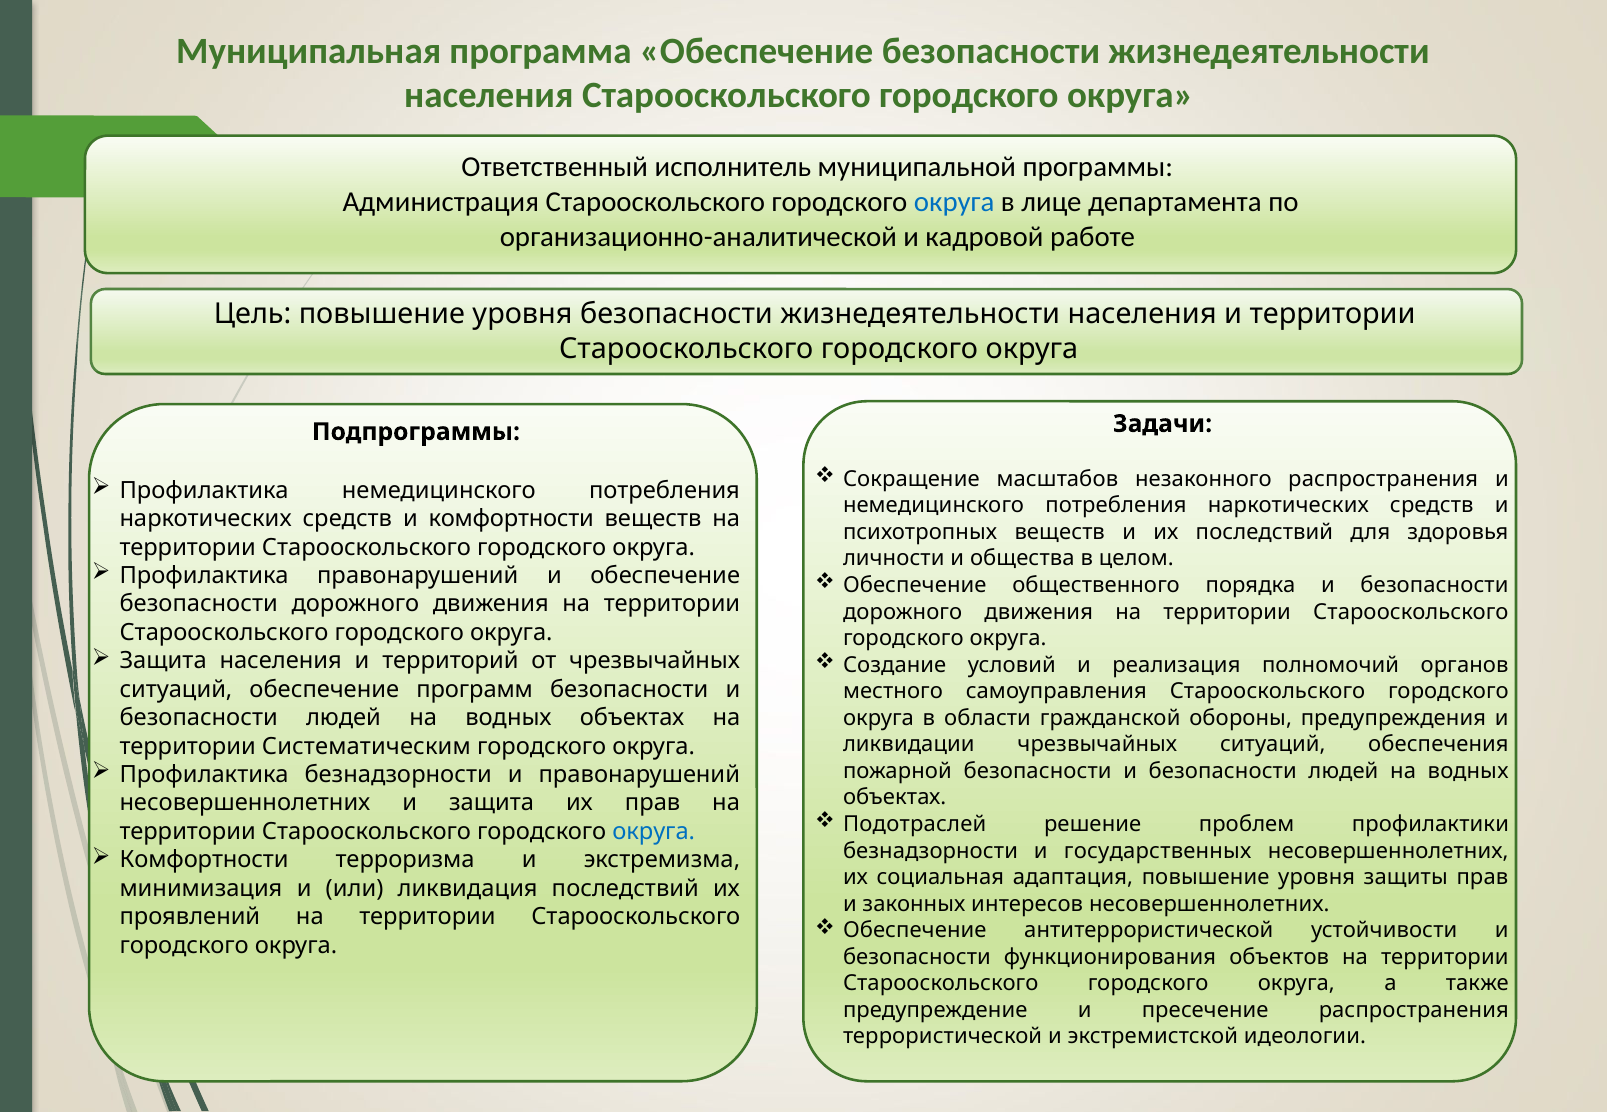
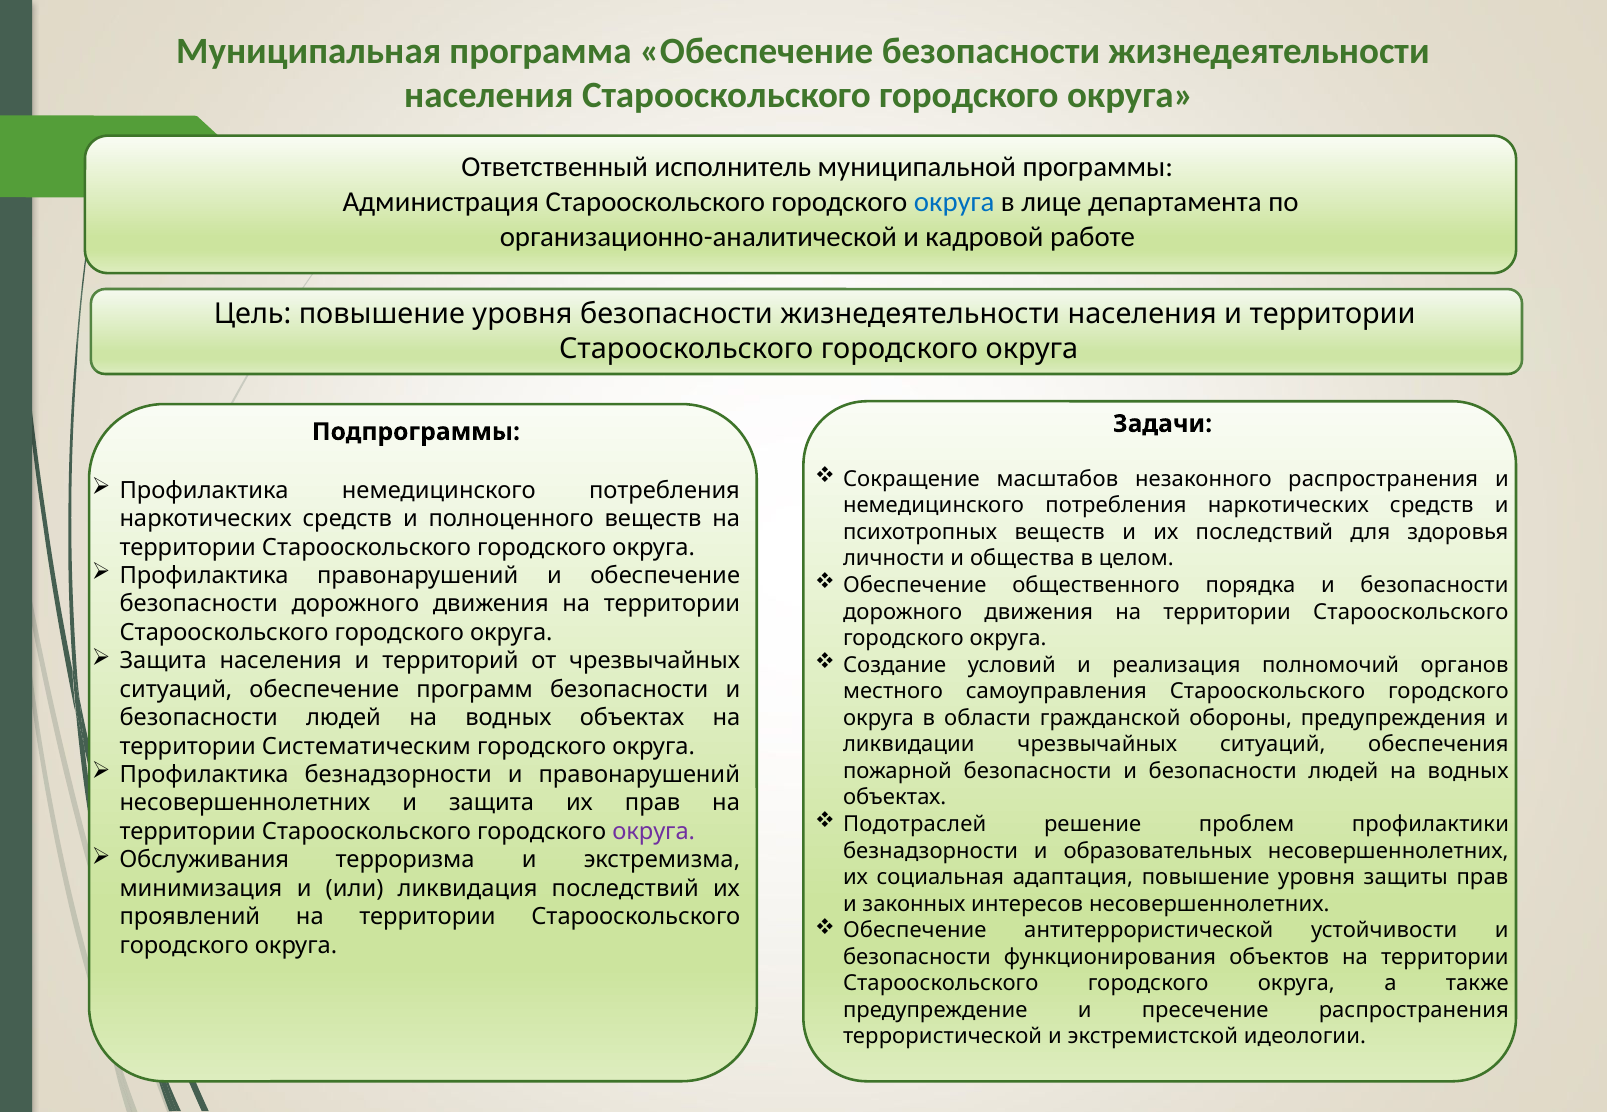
и комфортности: комфортности -> полноценного (511, 519)
округа colour: blue -> purple (654, 832)
государственных: государственных -> образовательных (1158, 851)
Комфортности: Комфортности -> Обслуживания (204, 860)
